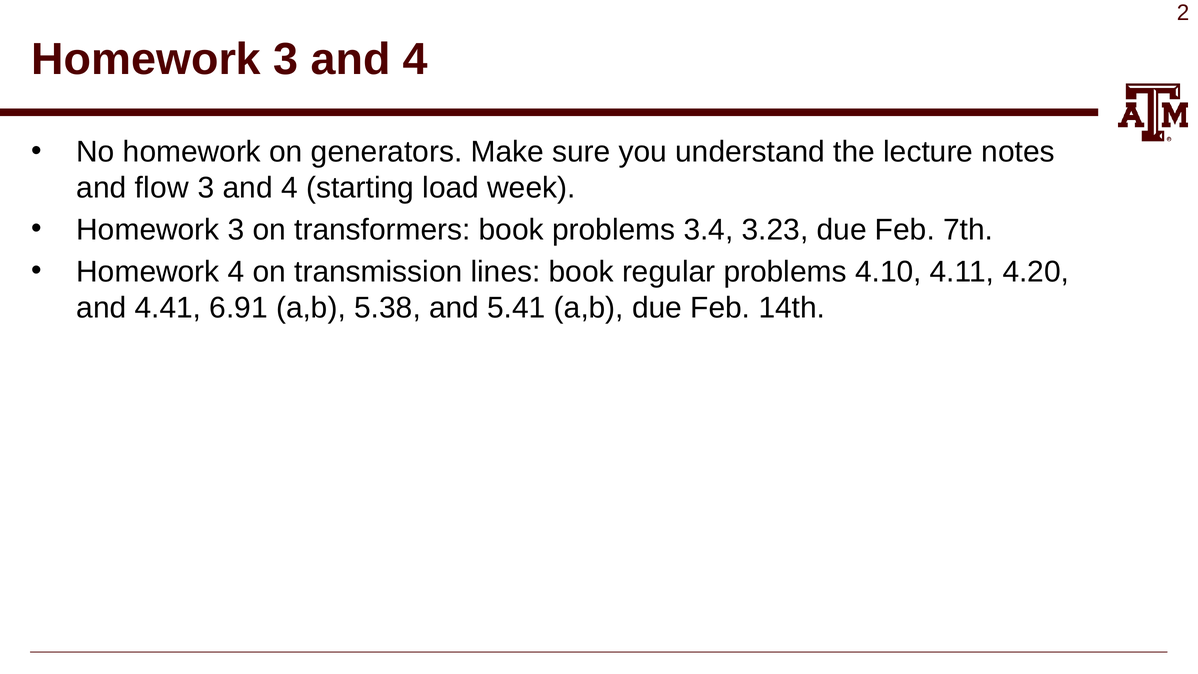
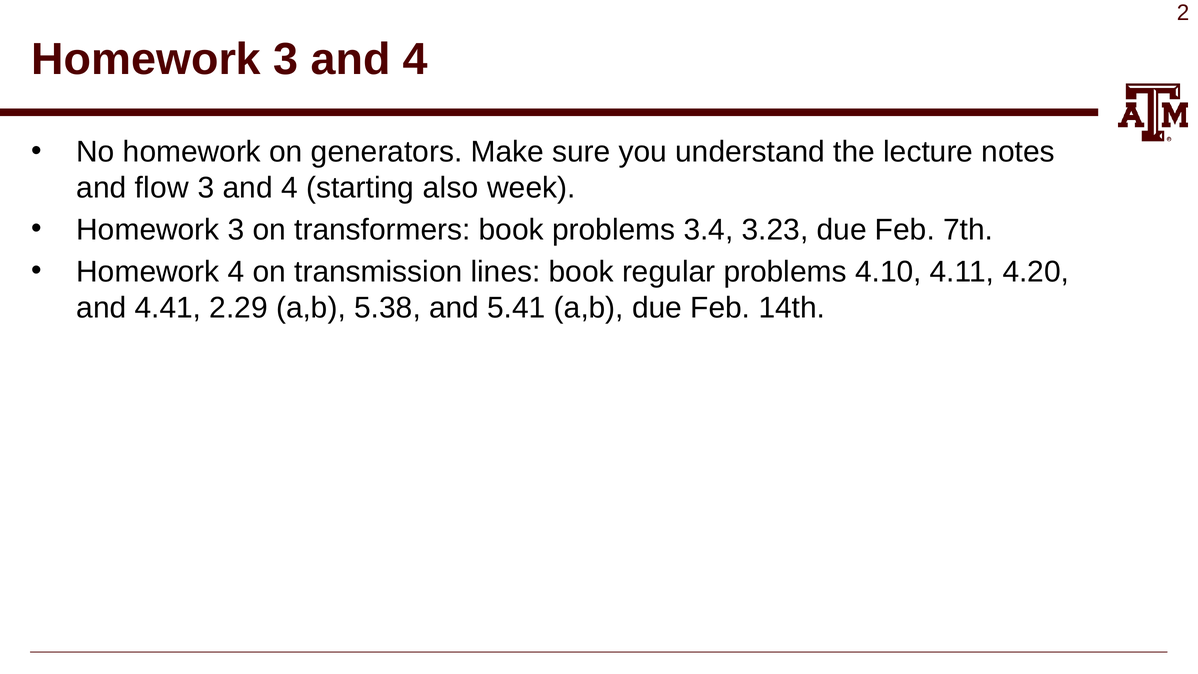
load: load -> also (451, 188)
6.91: 6.91 -> 2.29 (239, 308)
